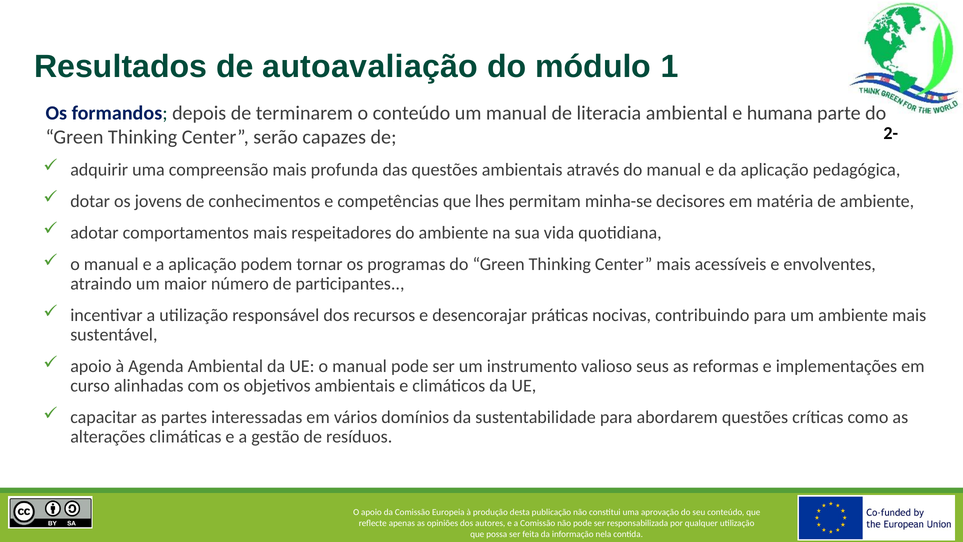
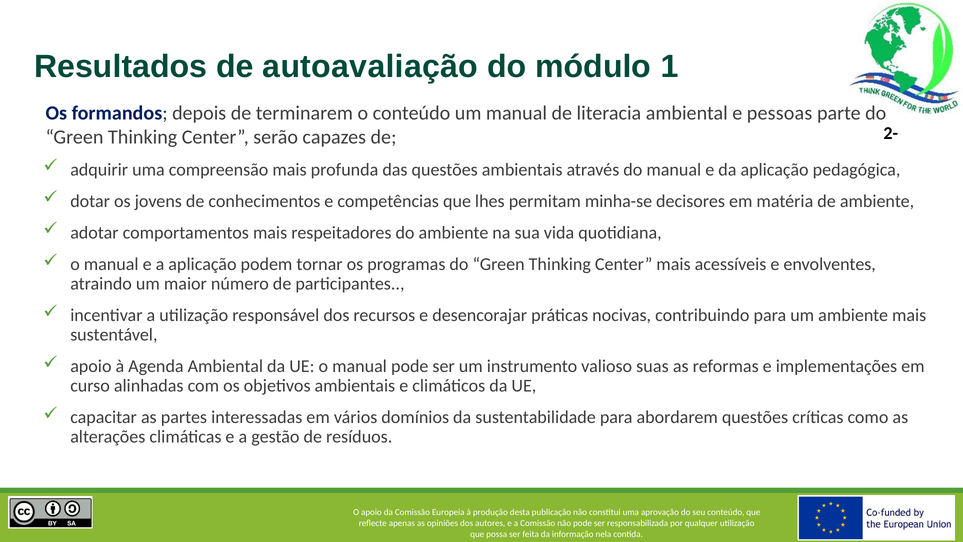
humana: humana -> pessoas (780, 113)
seus: seus -> suas (652, 366)
